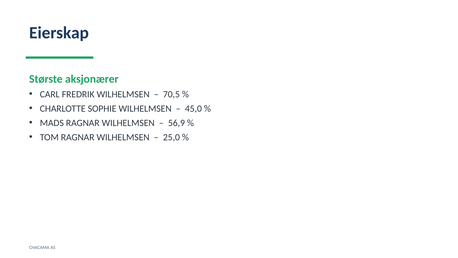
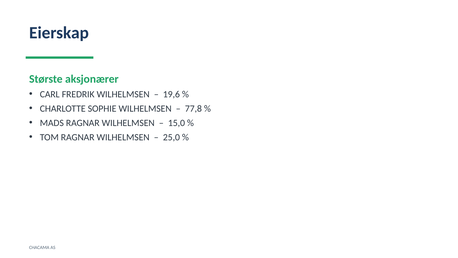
70,5: 70,5 -> 19,6 (171, 94)
45,0: 45,0 -> 77,8 (193, 108)
56,9: 56,9 -> 15,0 (176, 123)
